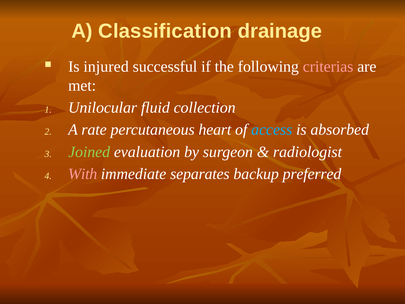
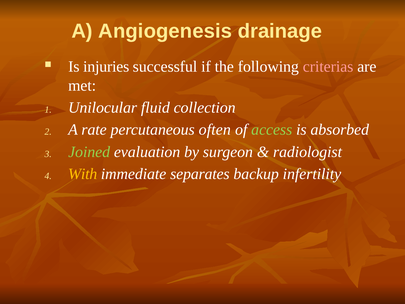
Classification: Classification -> Angiogenesis (165, 31)
injured: injured -> injuries (106, 67)
heart: heart -> often (215, 130)
access colour: light blue -> light green (272, 130)
With colour: pink -> yellow (83, 174)
preferred: preferred -> infertility (312, 174)
